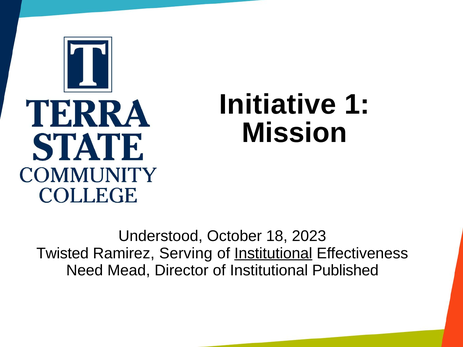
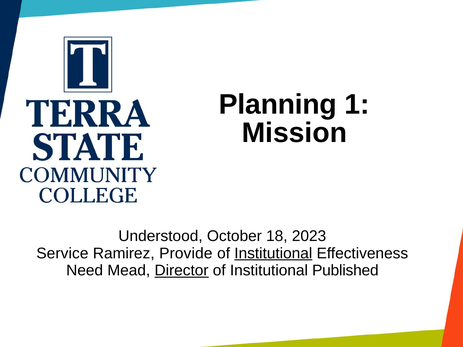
Initiative: Initiative -> Planning (278, 105)
Twisted: Twisted -> Service (62, 254)
Serving: Serving -> Provide (186, 254)
Director underline: none -> present (182, 271)
